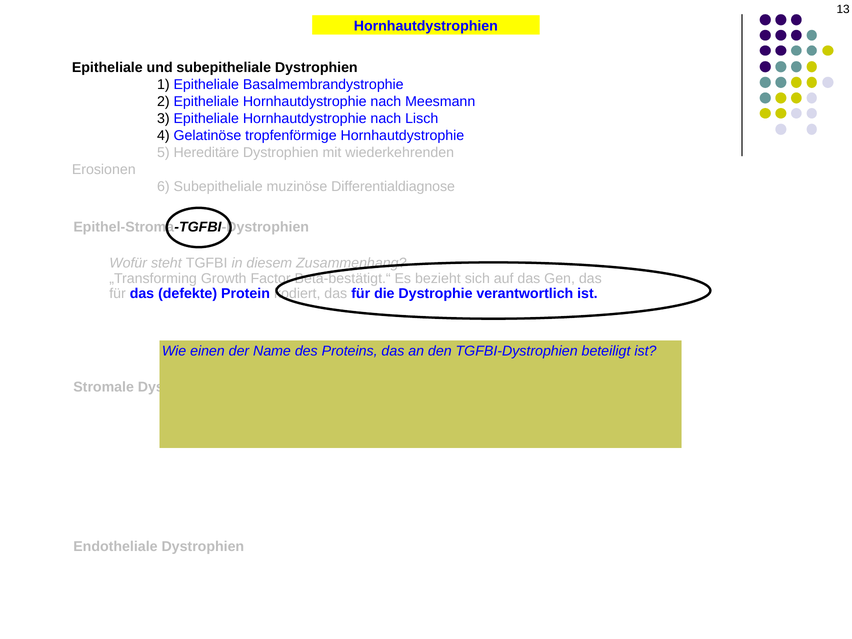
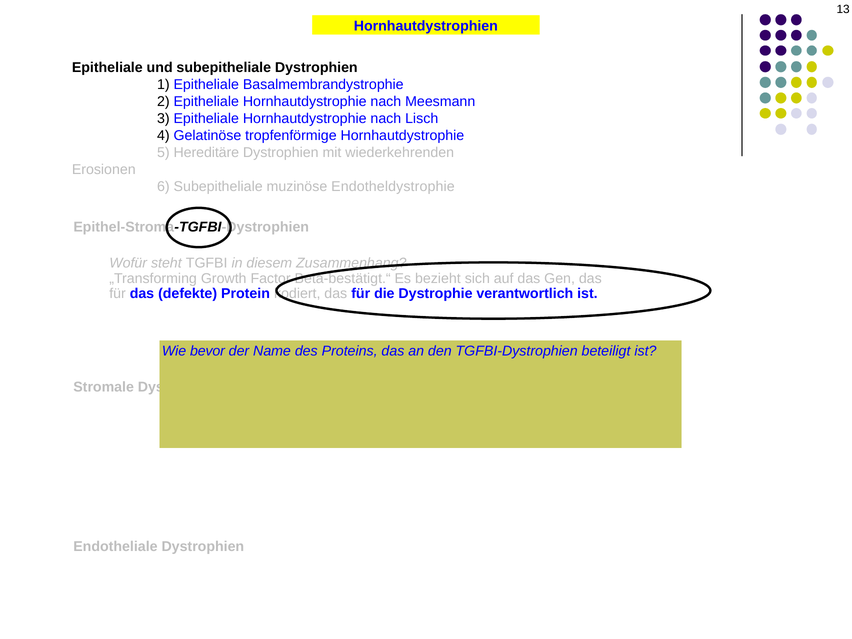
Differentialdiagnose: Differentialdiagnose -> Endotheldystrophie (393, 187)
einen: einen -> bevor (208, 351)
